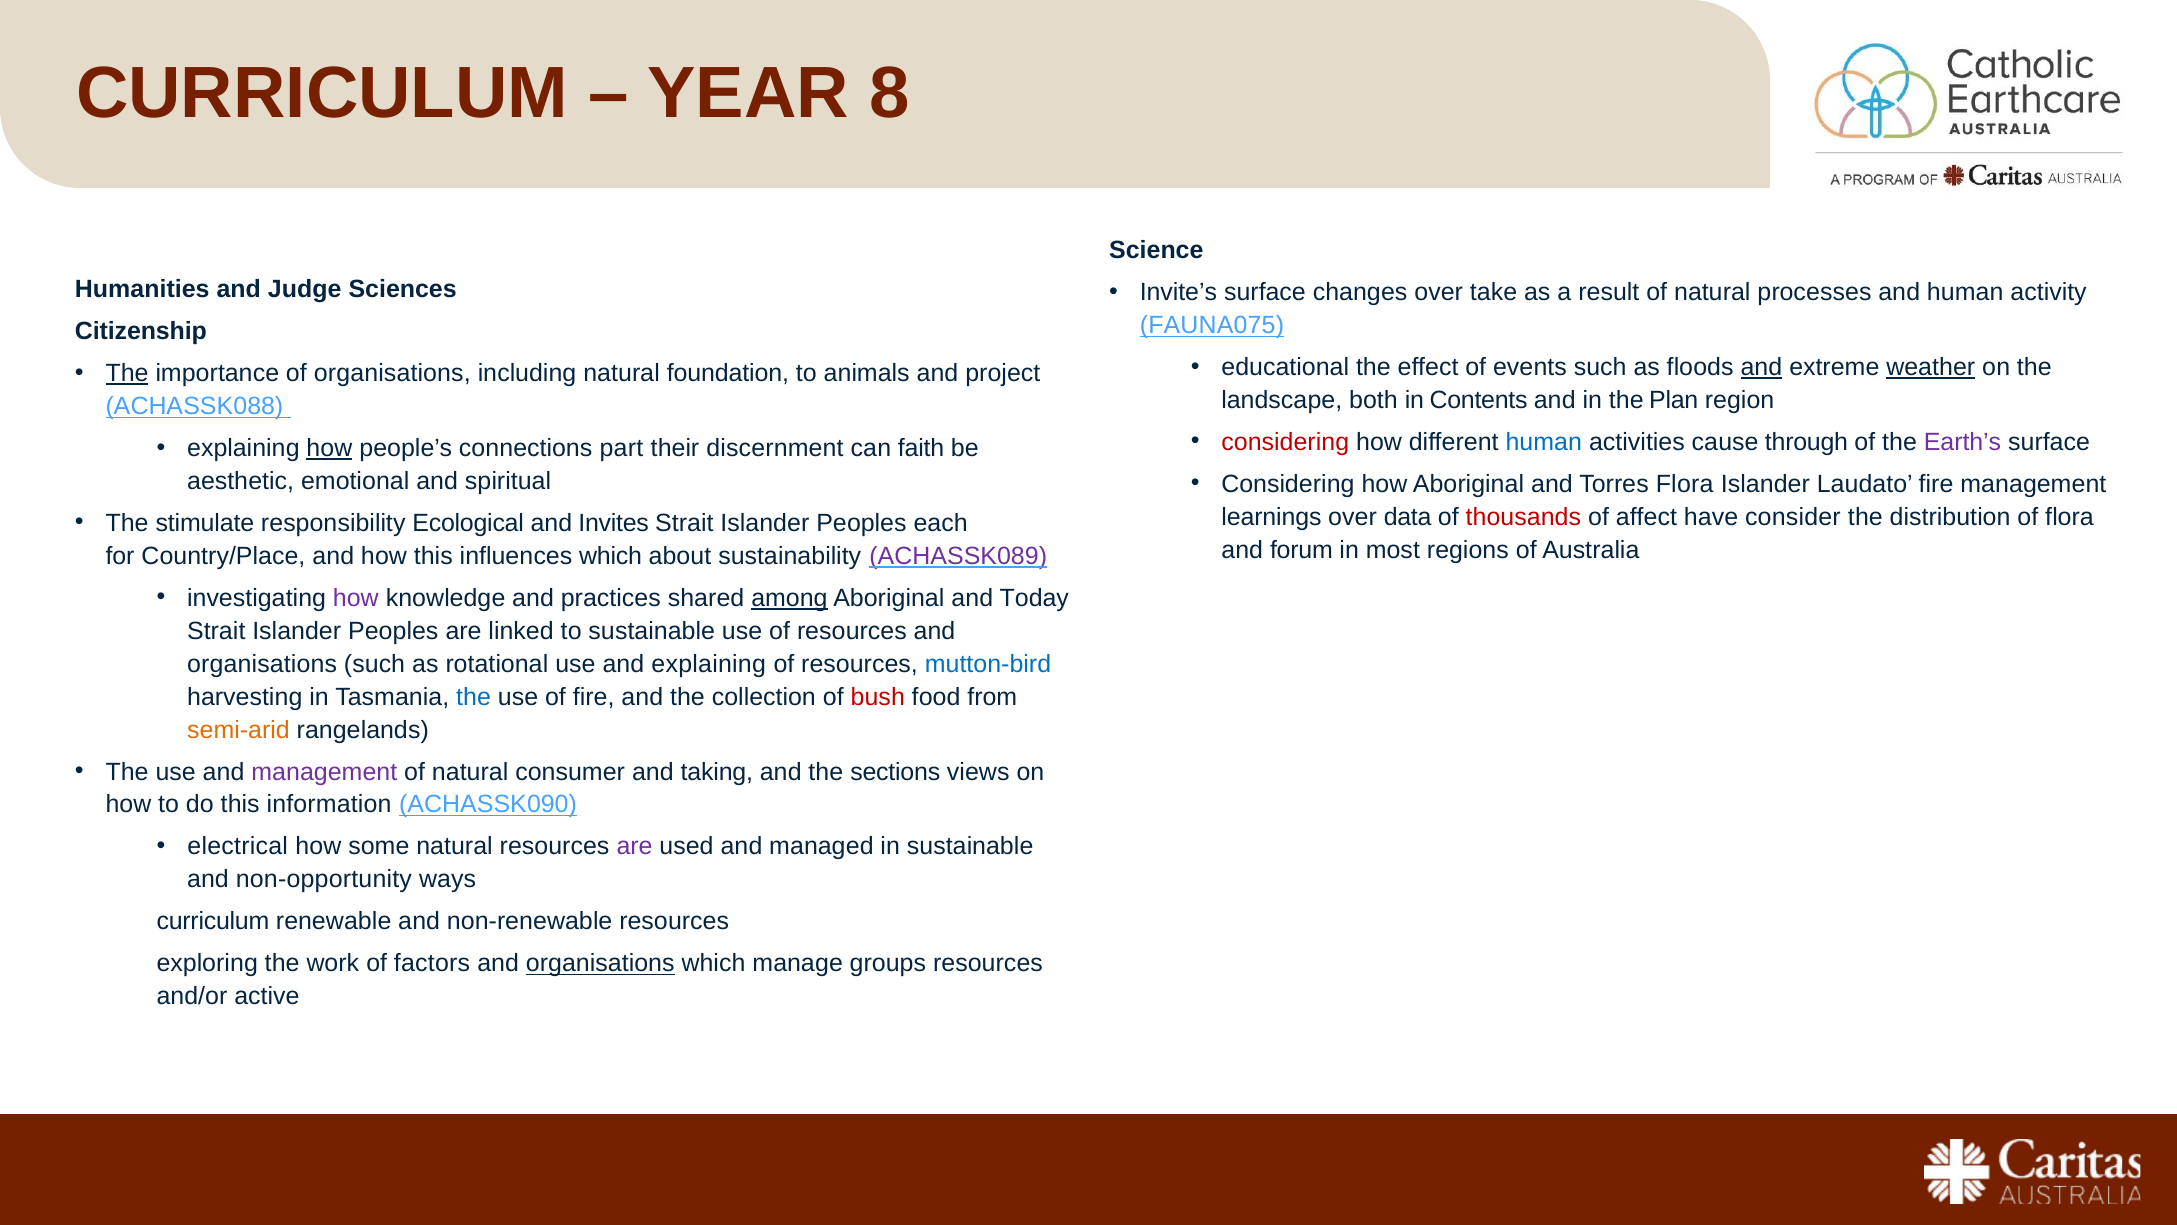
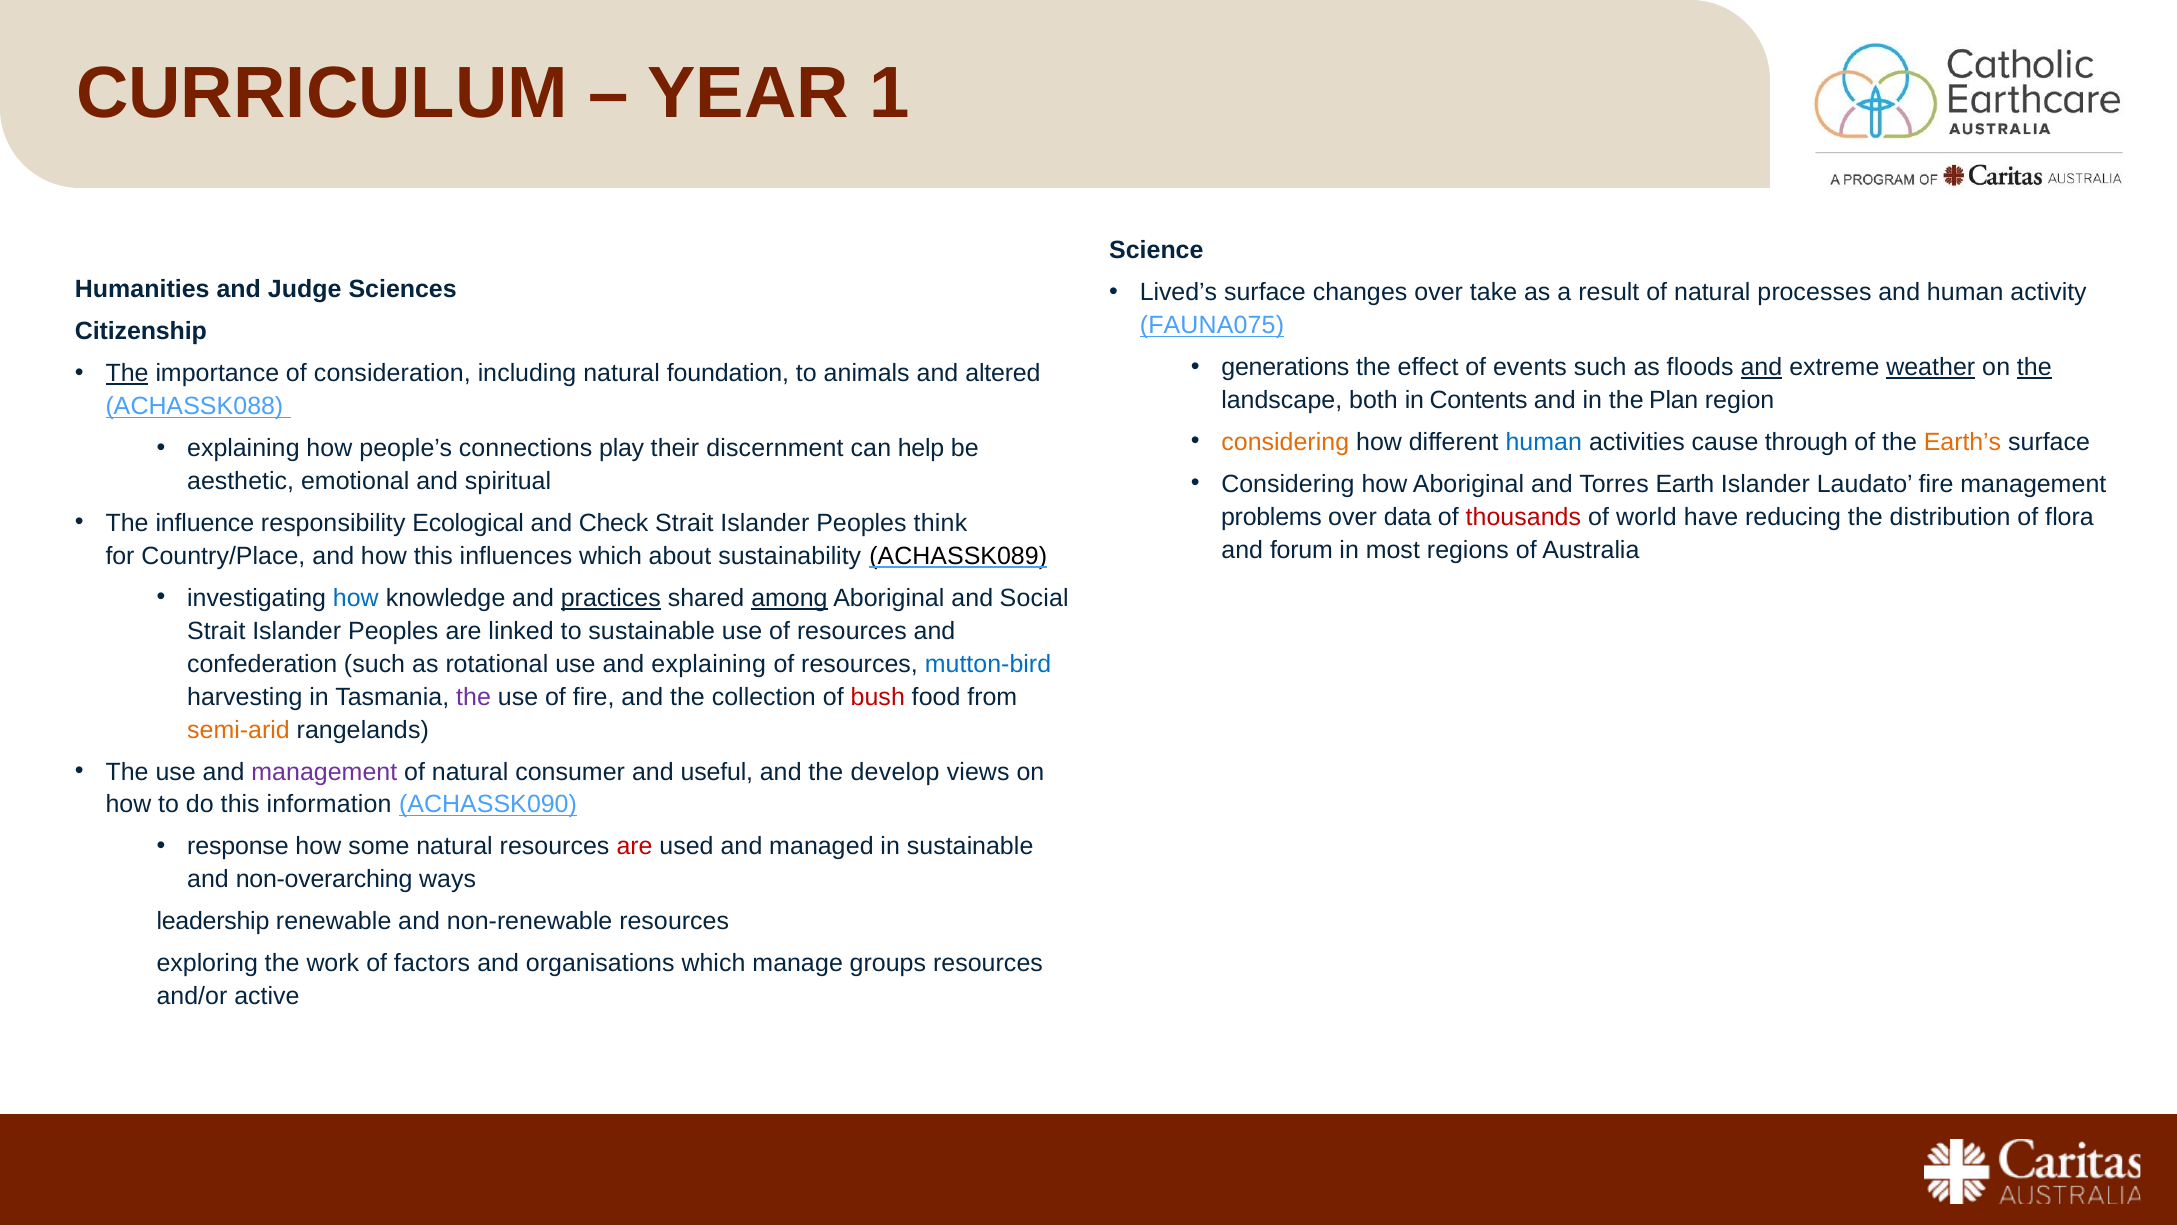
8: 8 -> 1 (889, 93)
Invite’s: Invite’s -> Lived’s (1178, 292)
educational: educational -> generations (1285, 367)
the underline: none -> present (2034, 367)
of organisations: organisations -> consideration (392, 373)
project: project -> altered (1003, 373)
considering colour: red -> orange (1285, 442)
Earth’s colour: purple -> orange (1963, 442)
how underline: present -> none (329, 448)
part: part -> play (622, 448)
faith: faith -> help (921, 448)
Torres Flora: Flora -> Earth (1685, 484)
learnings: learnings -> problems (1271, 517)
affect: affect -> world (1646, 517)
consider: consider -> reducing (1793, 517)
stimulate: stimulate -> influence (205, 523)
Invites: Invites -> Check (614, 523)
each: each -> think (940, 523)
ACHASSK089 colour: purple -> black (958, 556)
how colour: purple -> blue (356, 598)
practices underline: none -> present (611, 598)
Today: Today -> Social (1034, 598)
organisations: organisations -> confederation (262, 664)
the colour: blue -> purple (474, 697)
taking: taking -> useful (717, 771)
sections: sections -> develop (895, 771)
electrical: electrical -> response (238, 846)
are colour: purple -> red (634, 846)
non-opportunity: non-opportunity -> non-overarching (324, 879)
curriculum: curriculum -> leadership (213, 921)
organisations underline: present -> none (600, 963)
